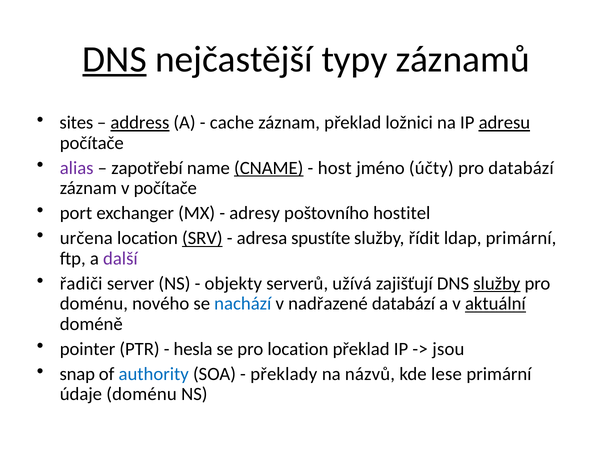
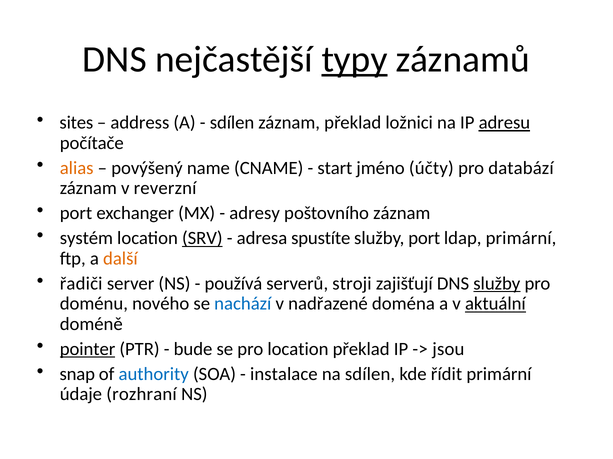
DNS underline: present -> none (115, 59)
typy underline: none -> present (354, 59)
address underline: present -> none (140, 123)
cache: cache -> sdílen (232, 123)
alias colour: purple -> orange (77, 168)
zapotřebí: zapotřebí -> povýšený (147, 168)
CNAME underline: present -> none (269, 168)
host: host -> start (335, 168)
v počítače: počítače -> reverzní (165, 188)
poštovního hostitel: hostitel -> záznam (402, 214)
určena: určena -> systém (86, 239)
služby řídit: řídit -> port (424, 239)
další colour: purple -> orange (120, 259)
objekty: objekty -> používá (233, 284)
užívá: užívá -> stroji (352, 284)
nadřazené databází: databází -> doména (403, 304)
pointer underline: none -> present (88, 350)
hesla: hesla -> bude (193, 350)
překlady: překlady -> instalace (284, 375)
na názvů: názvů -> sdílen (370, 375)
lese: lese -> řídit (447, 375)
údaje doménu: doménu -> rozhraní (142, 395)
